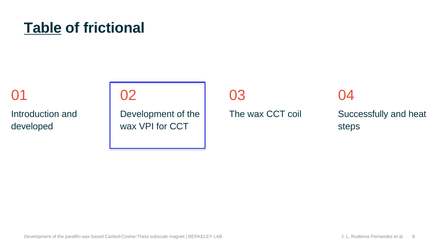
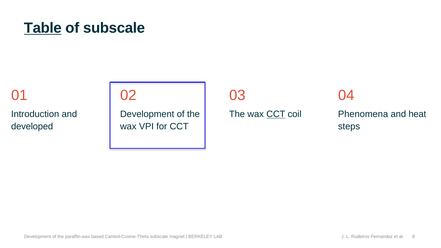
of frictional: frictional -> subscale (114, 28)
Successfully: Successfully -> Phenomena (363, 114)
CCT underline: none -> present (276, 114)
